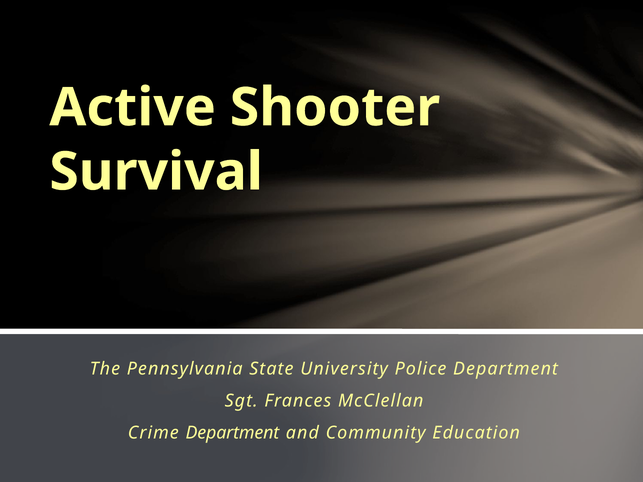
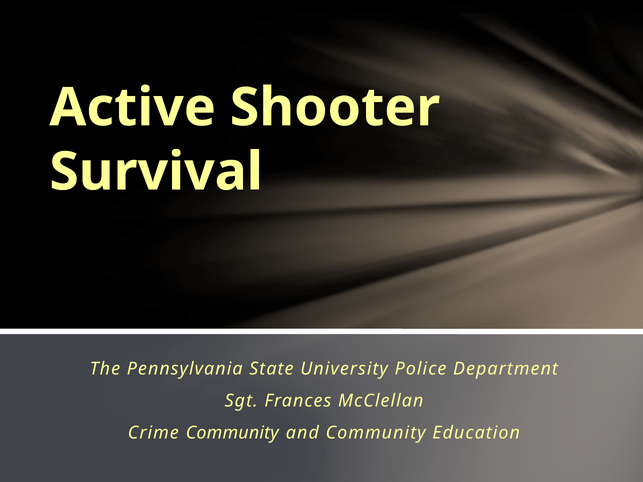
Crime Department: Department -> Community (232, 433)
